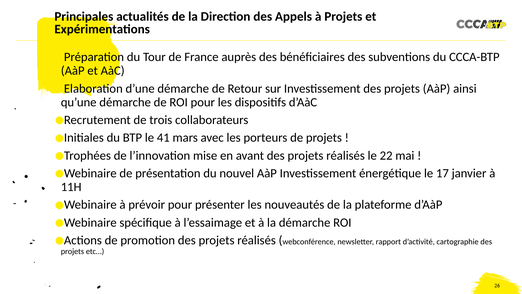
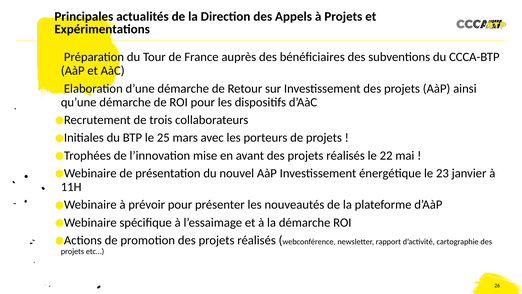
41: 41 -> 25 (163, 138)
17: 17 -> 23 (442, 173)
